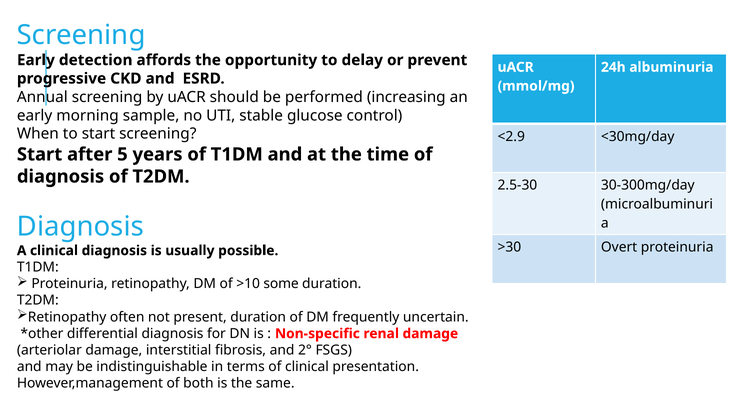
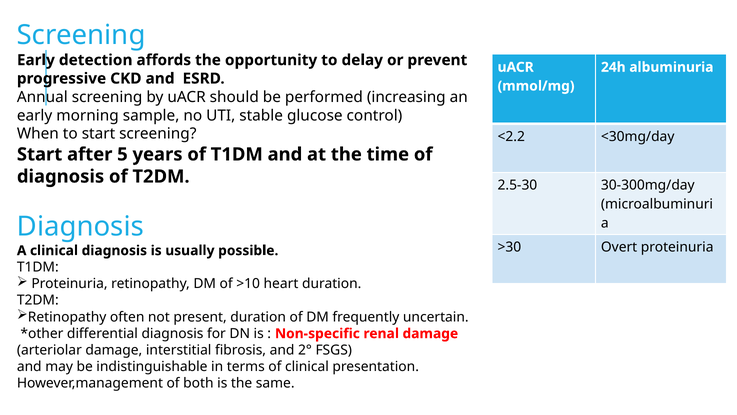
<2.9: <2.9 -> <2.2 (511, 137)
some: some -> heart (281, 284)
